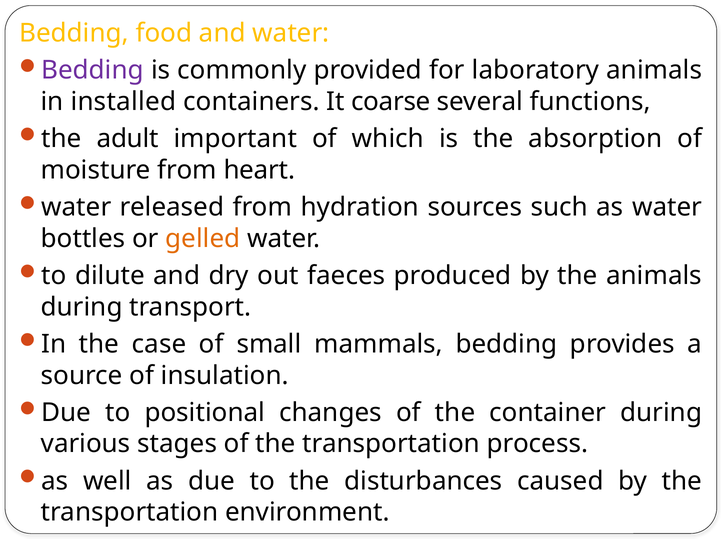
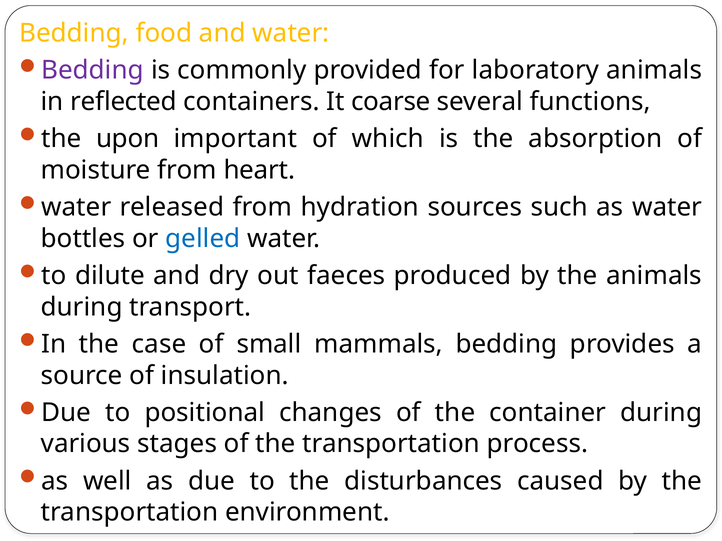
installed: installed -> reflected (124, 102)
adult: adult -> upon (128, 139)
gelled colour: orange -> blue (203, 239)
